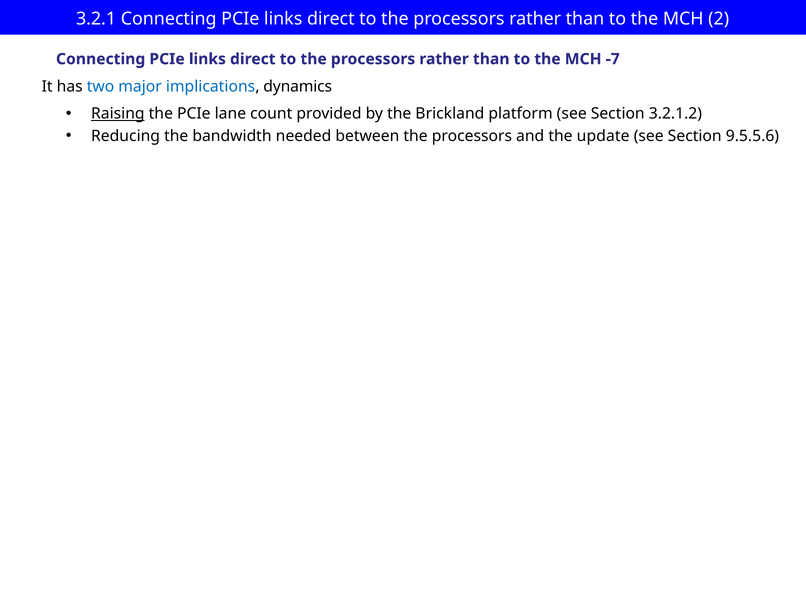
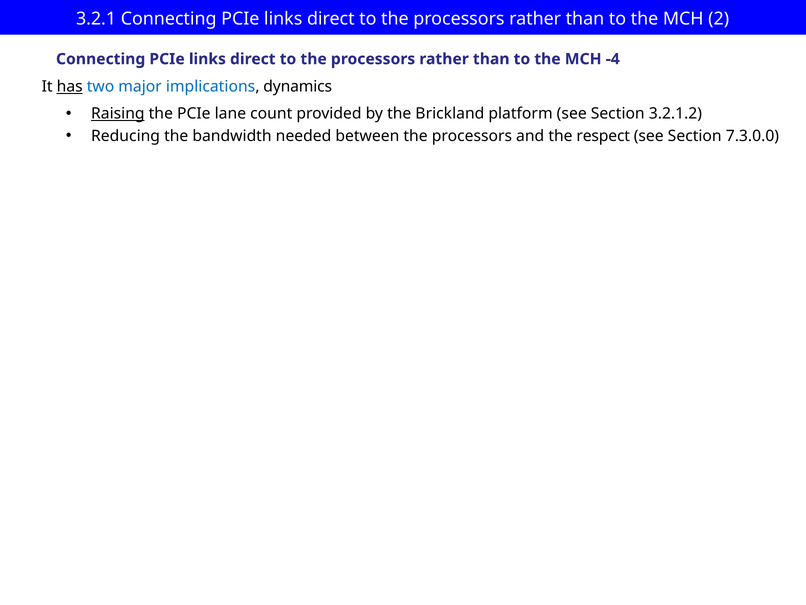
-7: -7 -> -4 (613, 59)
has underline: none -> present (70, 87)
update: update -> respect (603, 136)
9.5.5.6: 9.5.5.6 -> 7.3.0.0 (752, 136)
